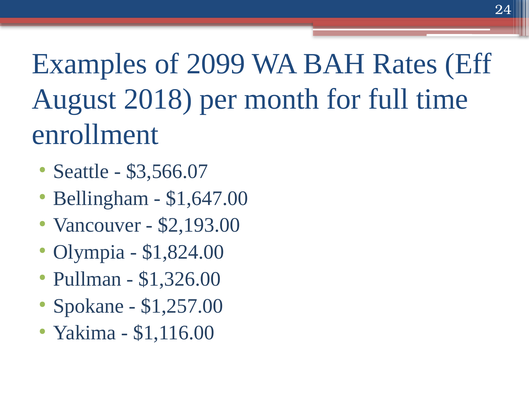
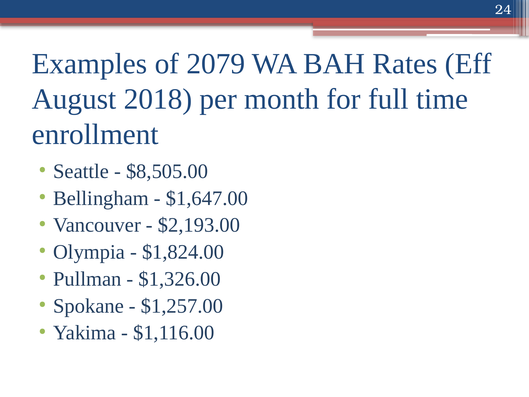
2099: 2099 -> 2079 (216, 64)
$3,566.07: $3,566.07 -> $8,505.00 (167, 171)
